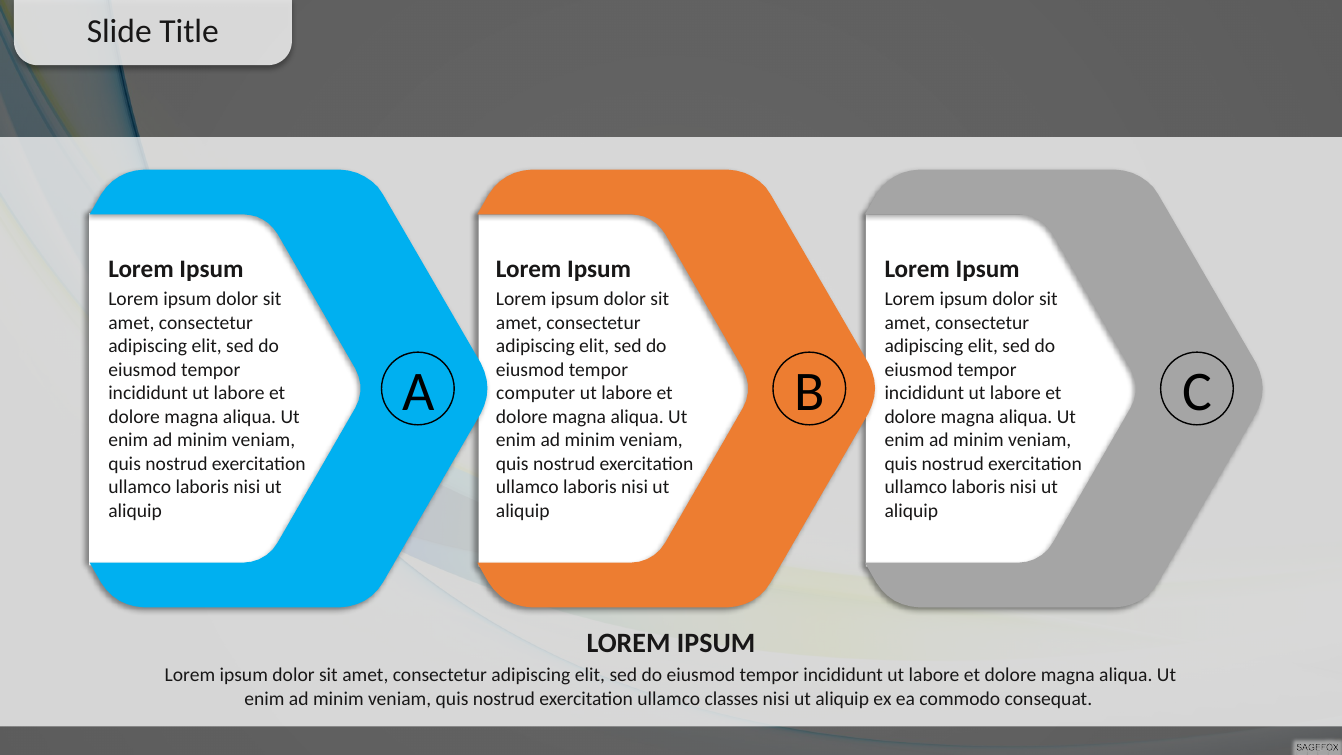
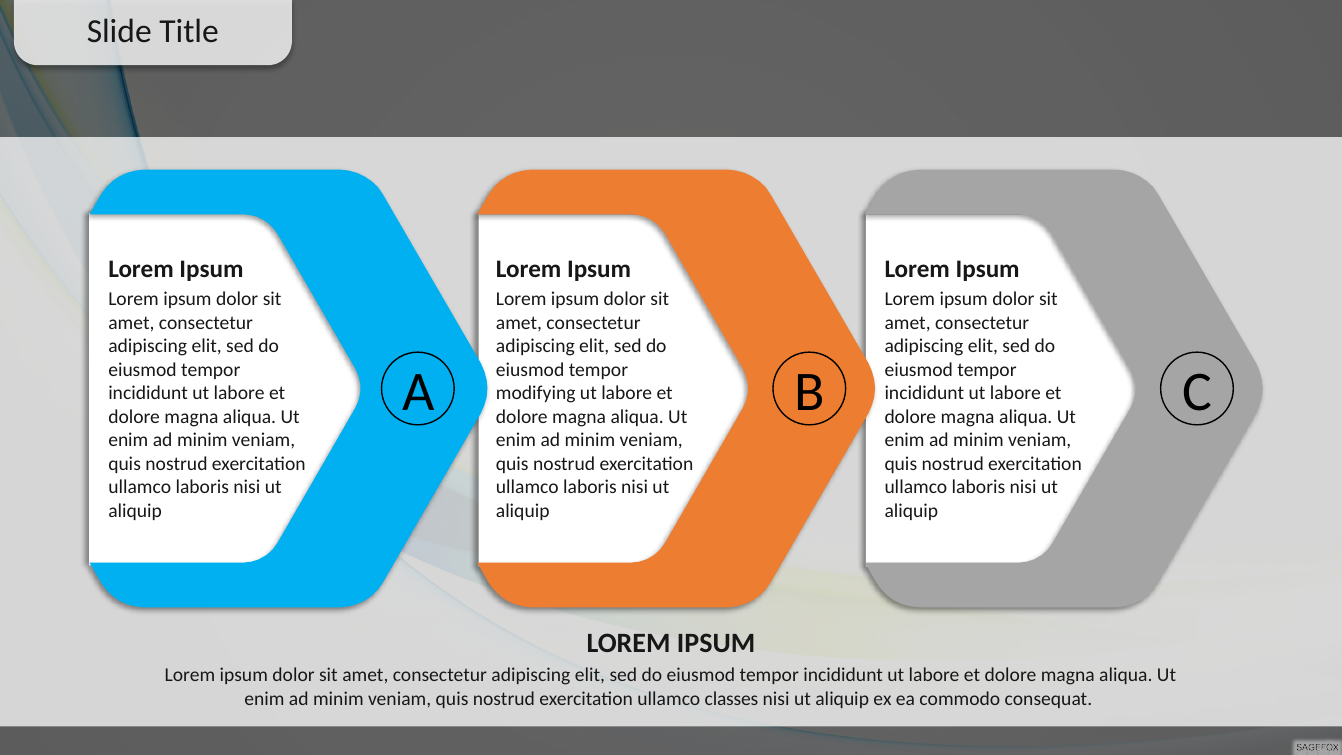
computer: computer -> modifying (536, 393)
